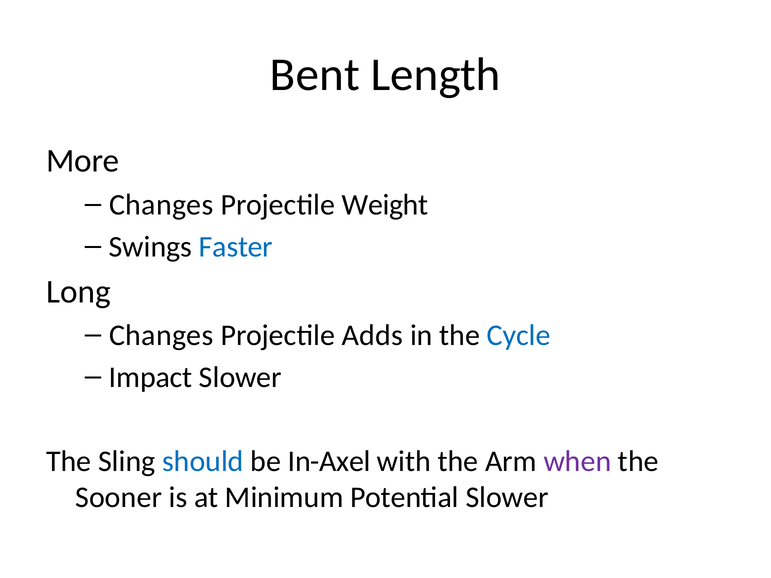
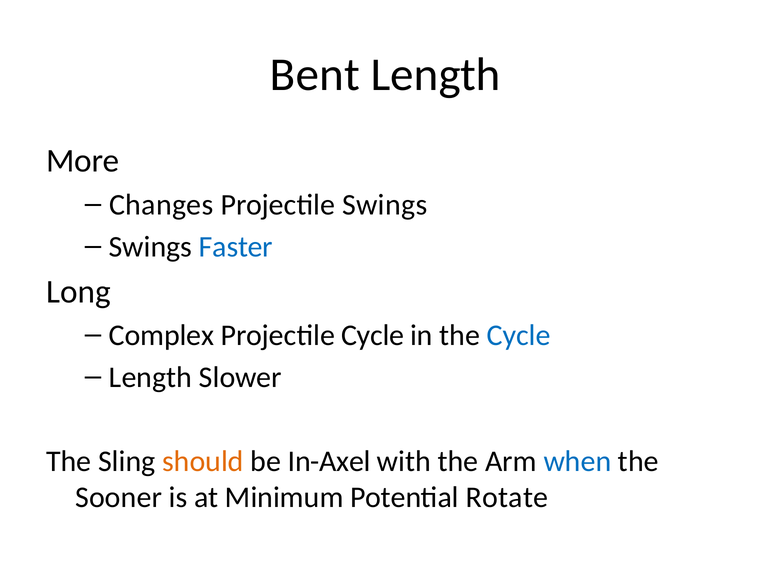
Projectile Weight: Weight -> Swings (385, 205)
Changes: Changes -> Complex (161, 335)
Projectile Adds: Adds -> Cycle (373, 335)
Impact: Impact -> Length (151, 377)
should colour: blue -> orange (203, 462)
when colour: purple -> blue (577, 462)
Potential Slower: Slower -> Rotate (507, 498)
